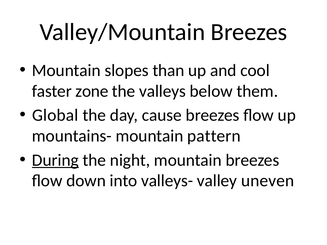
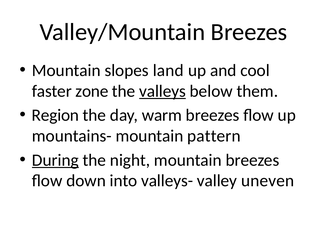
than: than -> land (168, 70)
valleys underline: none -> present (163, 91)
Global: Global -> Region (55, 115)
cause: cause -> warm (162, 115)
